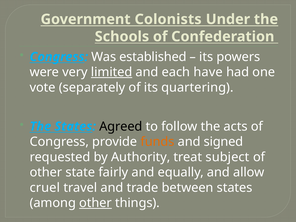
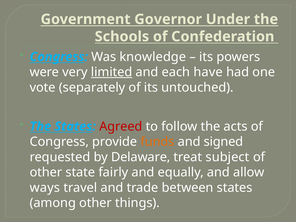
Colonists: Colonists -> Governor (168, 19)
established: established -> knowledge (153, 57)
quartering: quartering -> untouched (197, 87)
Agreed colour: black -> red (121, 126)
Authority: Authority -> Delaware (141, 157)
cruel: cruel -> ways (45, 188)
other underline: present -> none (95, 203)
